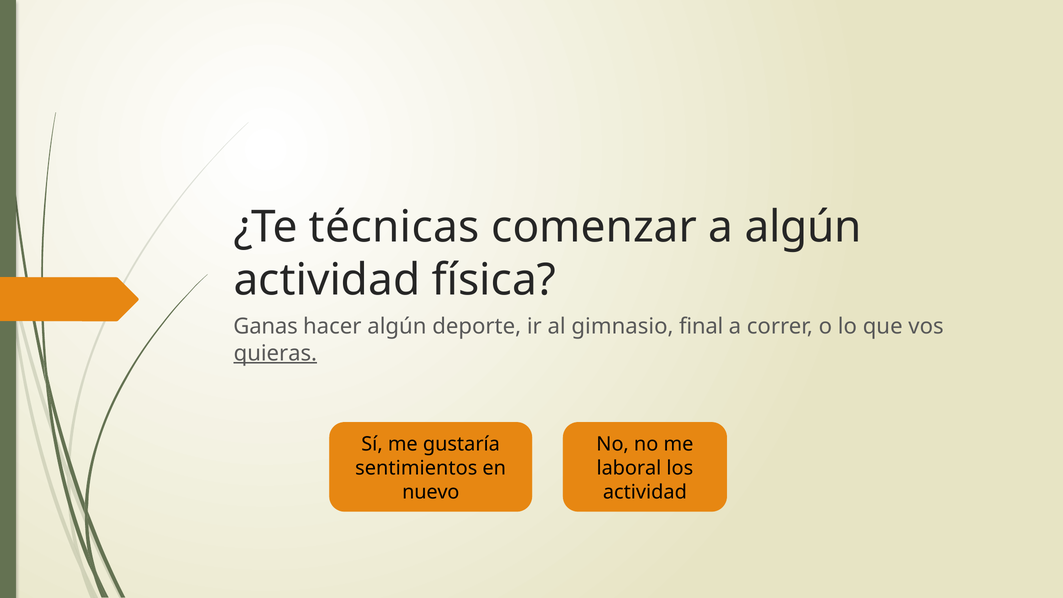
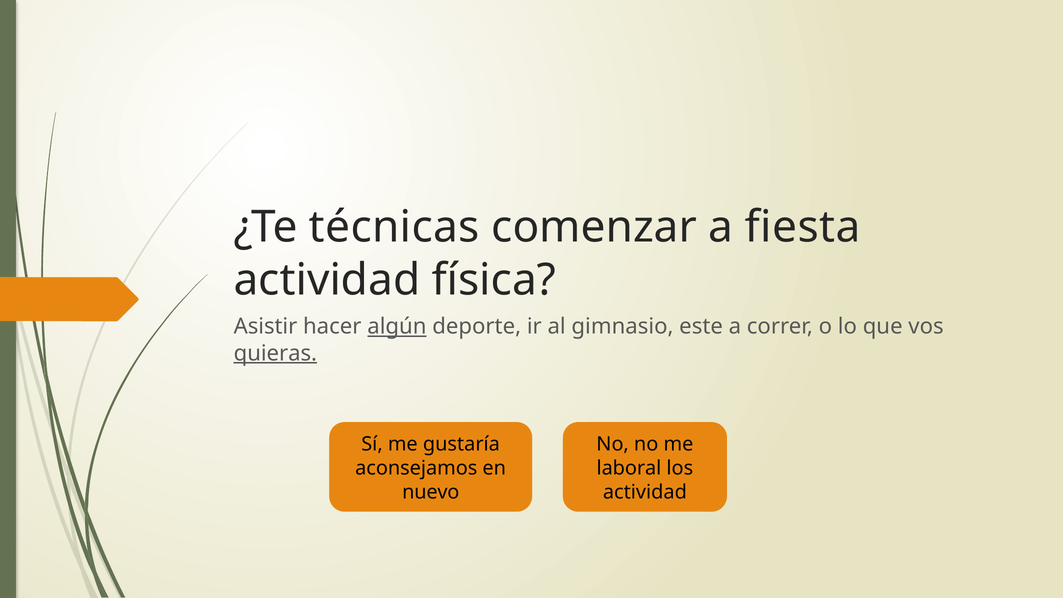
a algún: algún -> fiesta (803, 227)
Ganas: Ganas -> Asistir (266, 327)
algún underline: none -> present (397, 327)
final: final -> este (701, 327)
sentimientos: sentimientos -> aconsejamos (416, 468)
